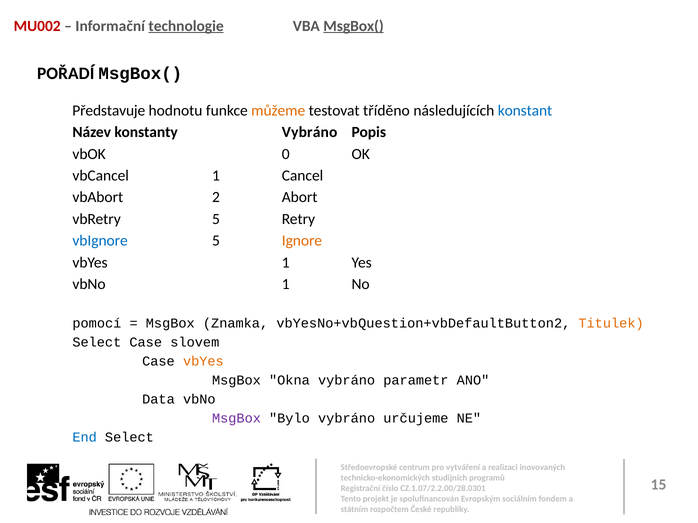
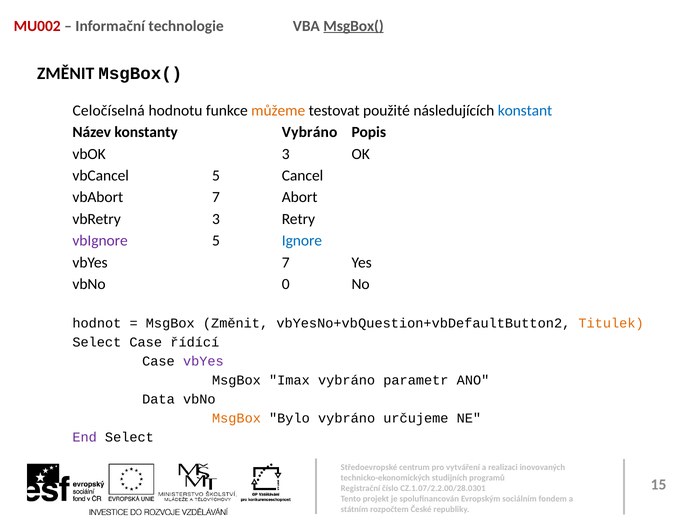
technologie underline: present -> none (186, 26)
POŘADÍ: POŘADÍ -> ZMĚNIT (66, 73)
Představuje: Představuje -> Celočíselná (109, 111)
tříděno: tříděno -> použité (386, 111)
vbOK 0: 0 -> 3 (286, 154)
vbCancel 1: 1 -> 5 (216, 176)
vbAbort 2: 2 -> 7 (216, 198)
vbRetry 5: 5 -> 3 (216, 219)
vbIgnore colour: blue -> purple (100, 241)
Ignore colour: orange -> blue (302, 241)
vbYes 1: 1 -> 7 (286, 263)
vbNo 1: 1 -> 0 (286, 284)
pomocí: pomocí -> hodnot (97, 323)
MsgBox Znamka: Znamka -> Změnit (236, 323)
slovem: slovem -> řídící (195, 342)
vbYes colour: orange -> purple (203, 361)
Okna: Okna -> Imax (289, 380)
MsgBox colour: purple -> orange (236, 419)
End colour: blue -> purple (85, 438)
